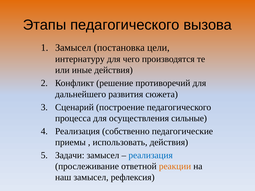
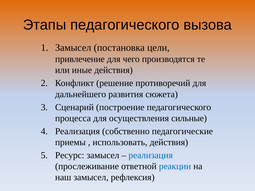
интернатуру: интернатуру -> привлечение (80, 59)
Задачи: Задачи -> Ресурс (70, 155)
реакции colour: orange -> blue (175, 167)
